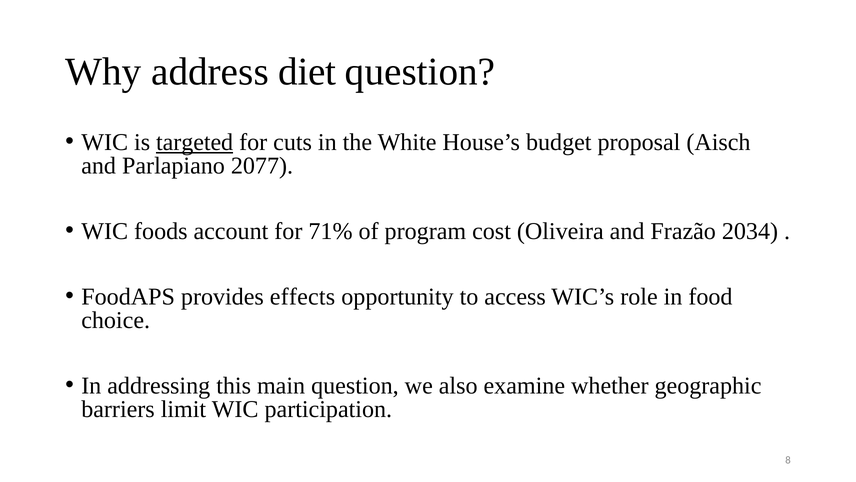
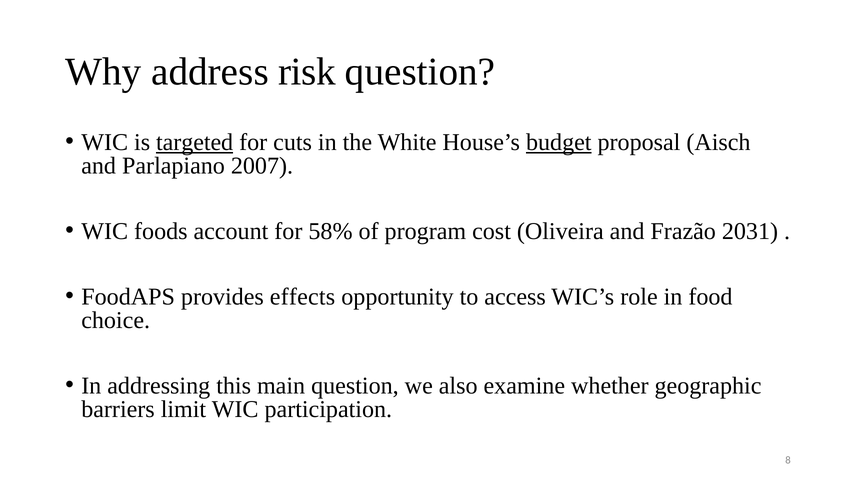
diet: diet -> risk (307, 72)
budget underline: none -> present (559, 142)
2077: 2077 -> 2007 (262, 166)
71%: 71% -> 58% (331, 231)
2034: 2034 -> 2031 (750, 231)
